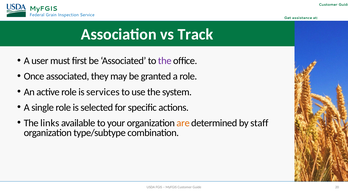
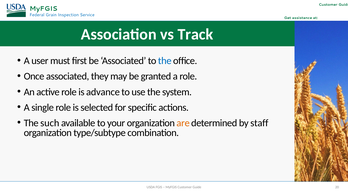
the colour: purple -> blue (165, 61)
services: services -> advance (103, 92)
links: links -> such (50, 123)
